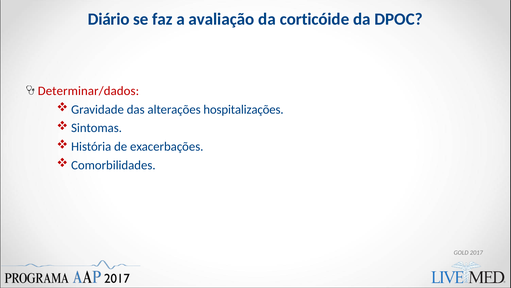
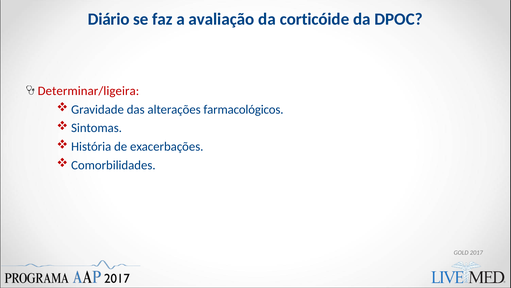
Determinar/dados: Determinar/dados -> Determinar/ligeira (88, 91)
hospitalizações: hospitalizações -> farmacológicos (243, 109)
